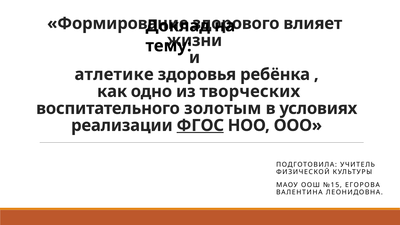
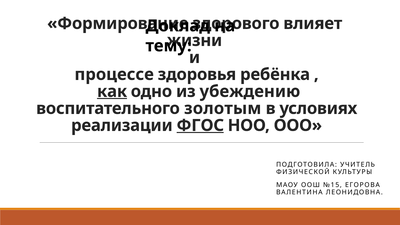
атлетике: атлетике -> процессе (114, 74)
как underline: none -> present (112, 91)
творческих: творческих -> убеждению (250, 91)
